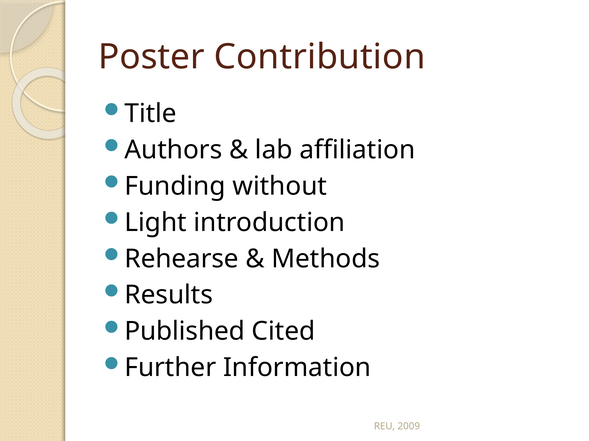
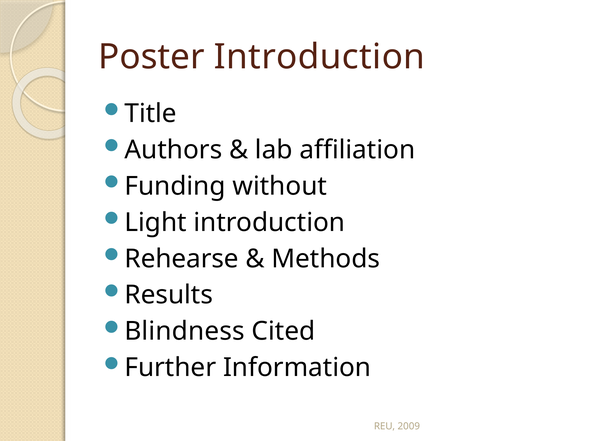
Poster Contribution: Contribution -> Introduction (319, 57)
Published: Published -> Blindness (185, 332)
